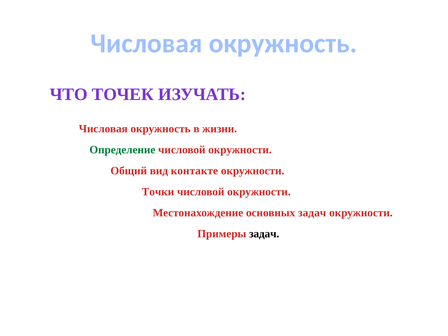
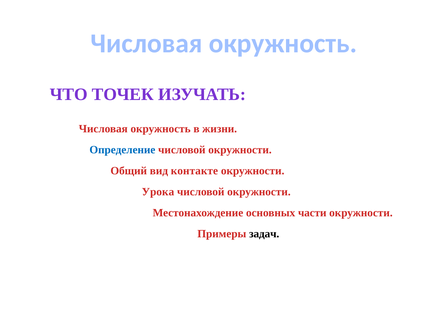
Определение colour: green -> blue (122, 150)
Точки: Точки -> Урока (158, 192)
основных задач: задач -> части (312, 213)
